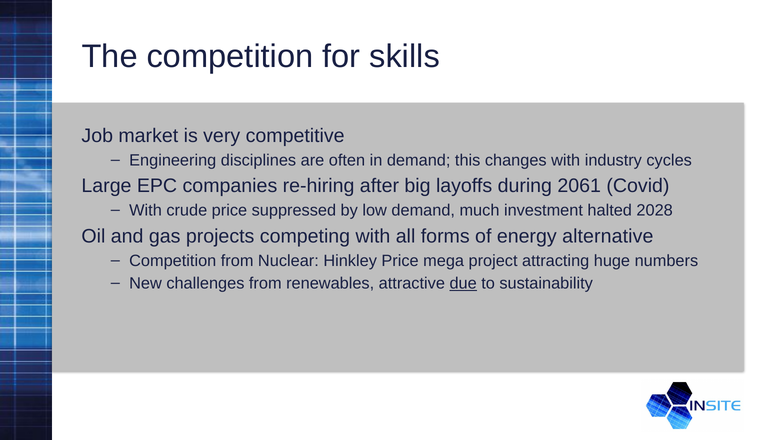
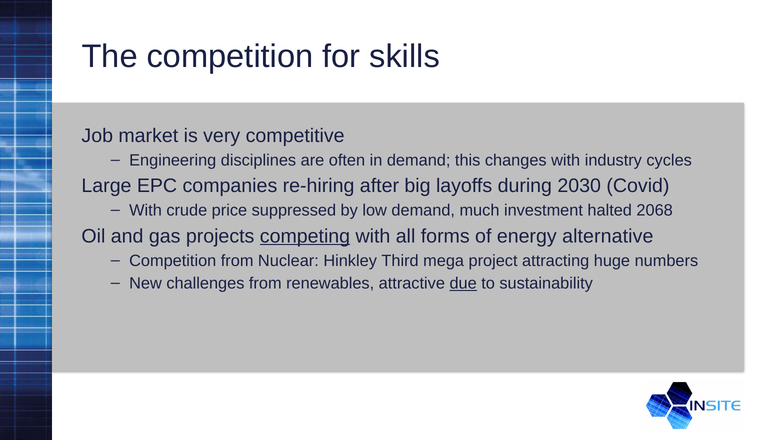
2061: 2061 -> 2030 (579, 186)
2028: 2028 -> 2068 (655, 211)
competing underline: none -> present (305, 236)
Hinkley Price: Price -> Third (400, 261)
